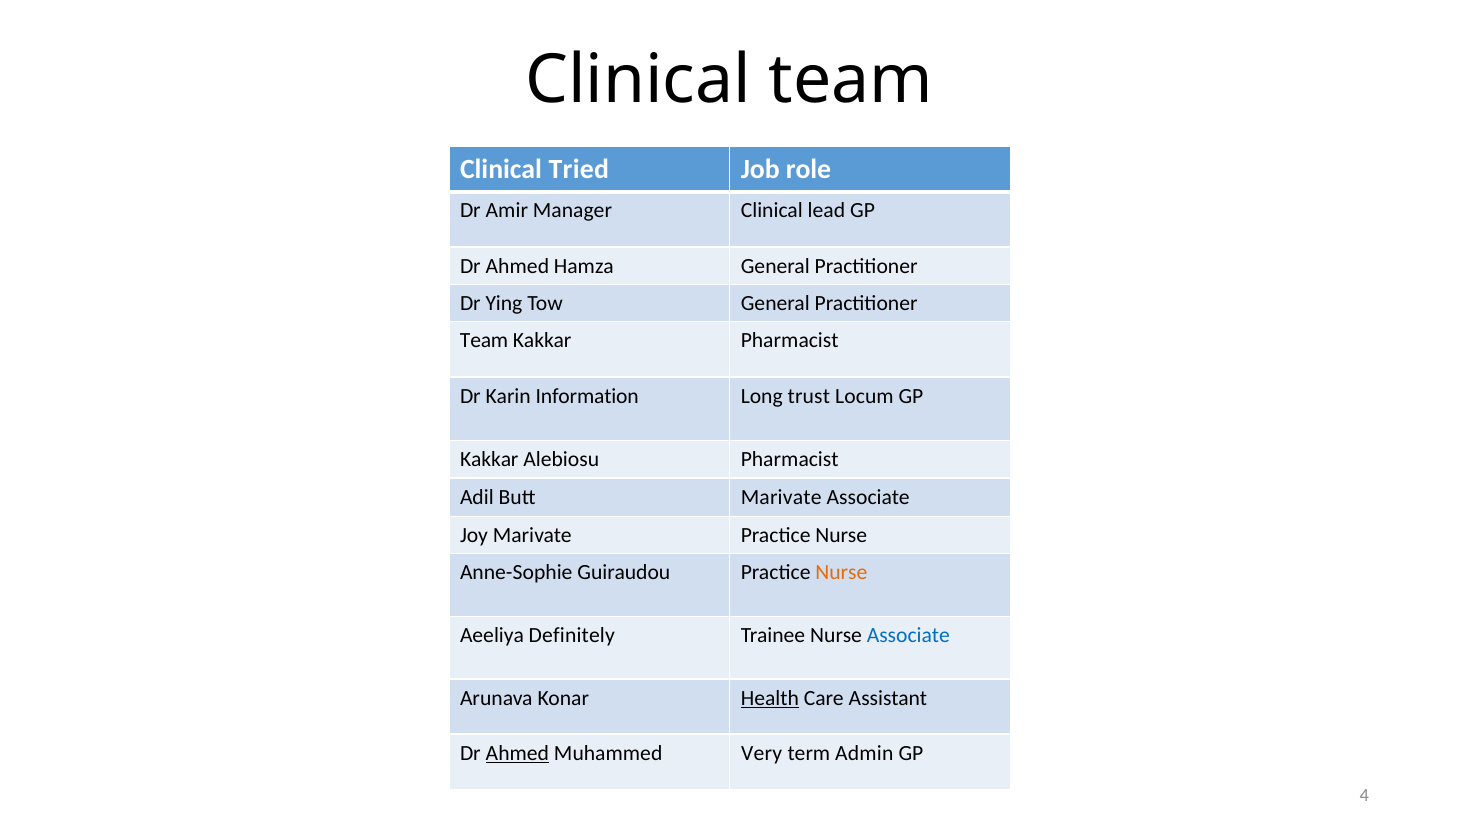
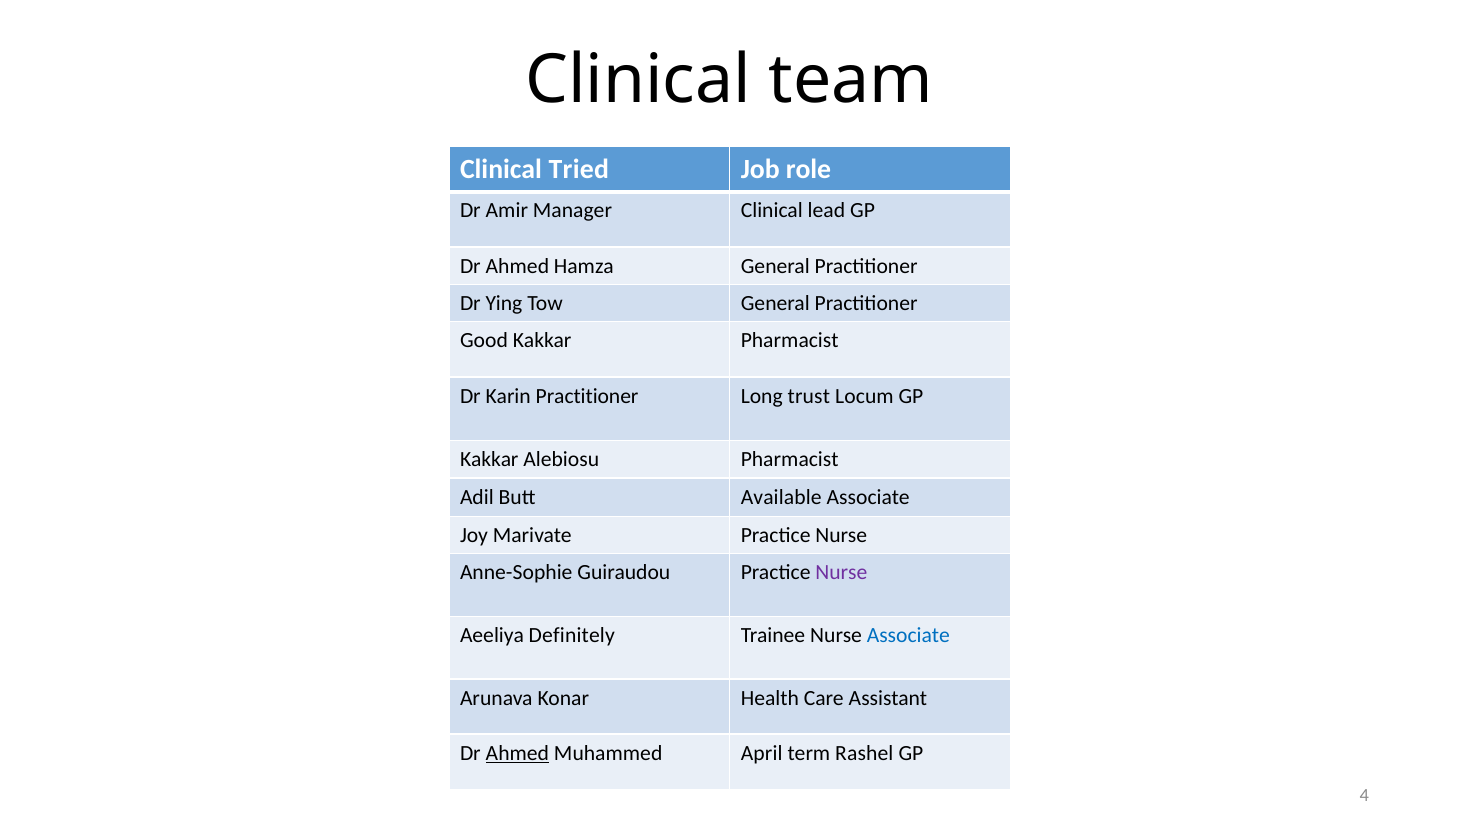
Team: Team -> Good (484, 341)
Karin Information: Information -> Practitioner (587, 396)
Butt Marivate: Marivate -> Available (781, 497)
Nurse colour: orange -> purple (841, 573)
Health underline: present -> none (770, 698)
Very: Very -> April (762, 754)
Admin: Admin -> Rashel (864, 754)
